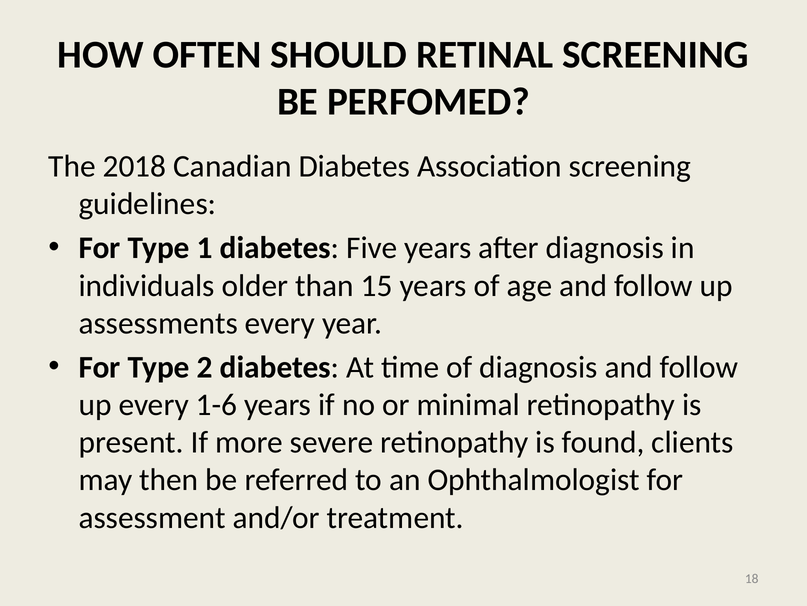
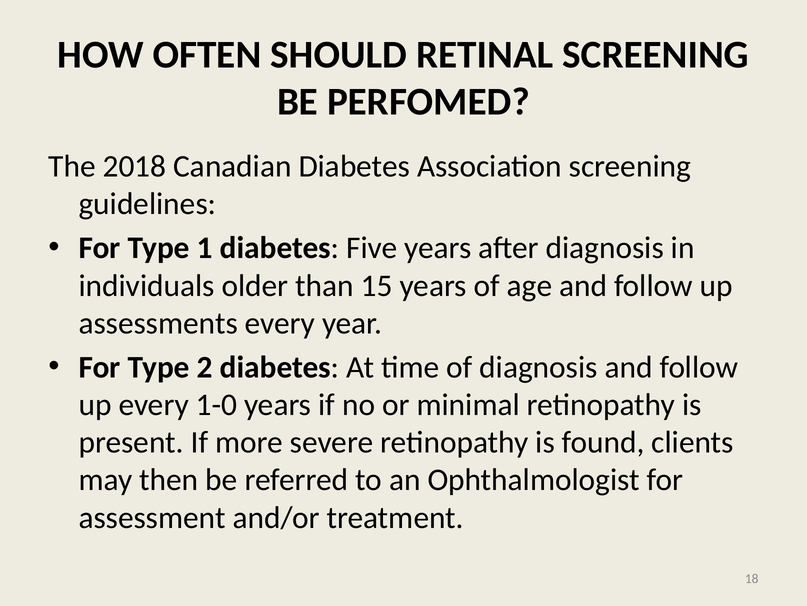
1-6: 1-6 -> 1-0 (216, 404)
